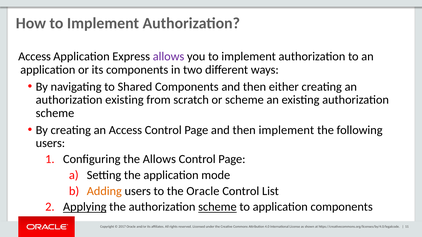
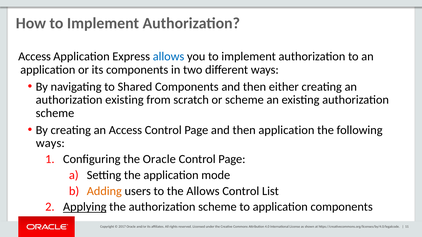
allows colour: purple -> blue (169, 57)
then implement: implement -> application (286, 130)
users: users -> ways (50, 144)
the Allows: Allows -> Oracle (159, 159)
the Oracle: Oracle -> Allows (203, 191)
scheme underline: present -> none (217, 207)
